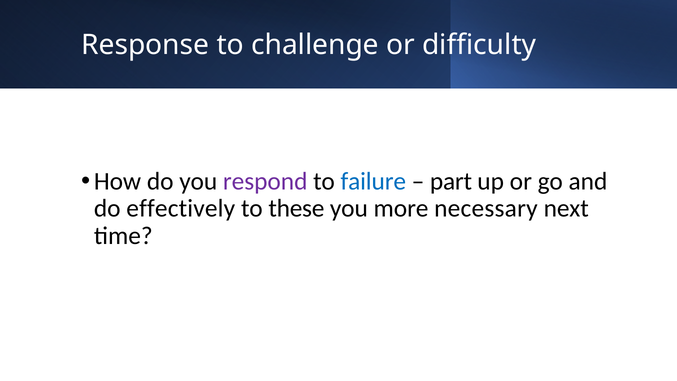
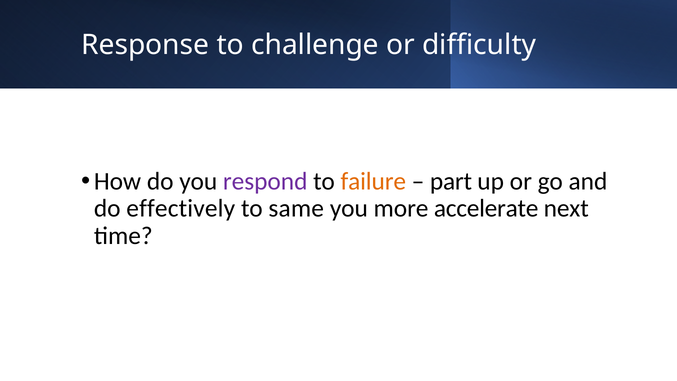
failure colour: blue -> orange (373, 181)
these: these -> same (296, 208)
necessary: necessary -> accelerate (486, 208)
